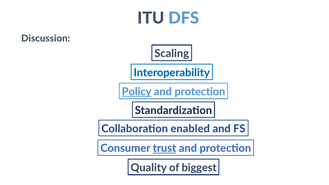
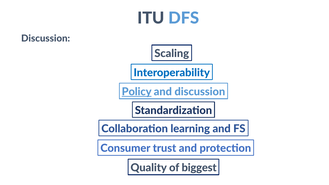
protection: protection -> discussion (200, 92)
enabled: enabled -> learning (190, 129)
trust underline: present -> none (165, 148)
